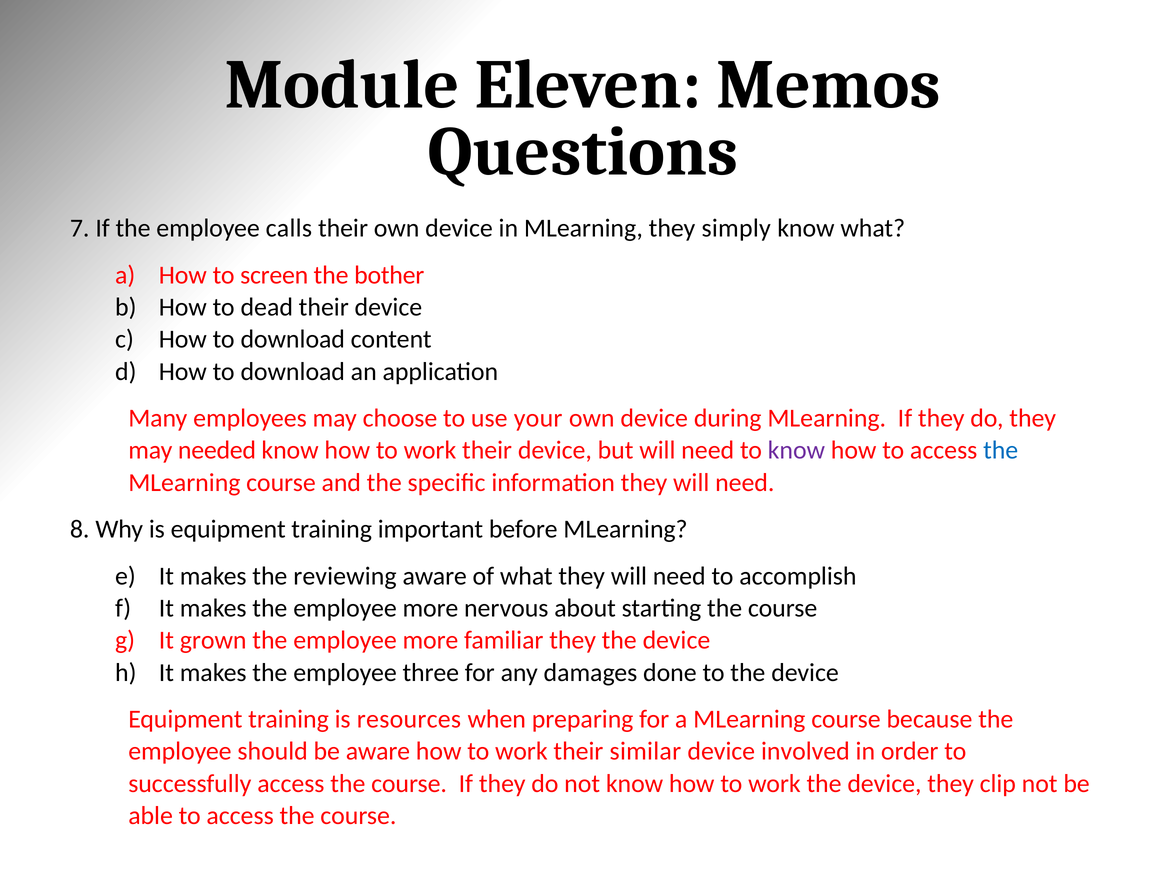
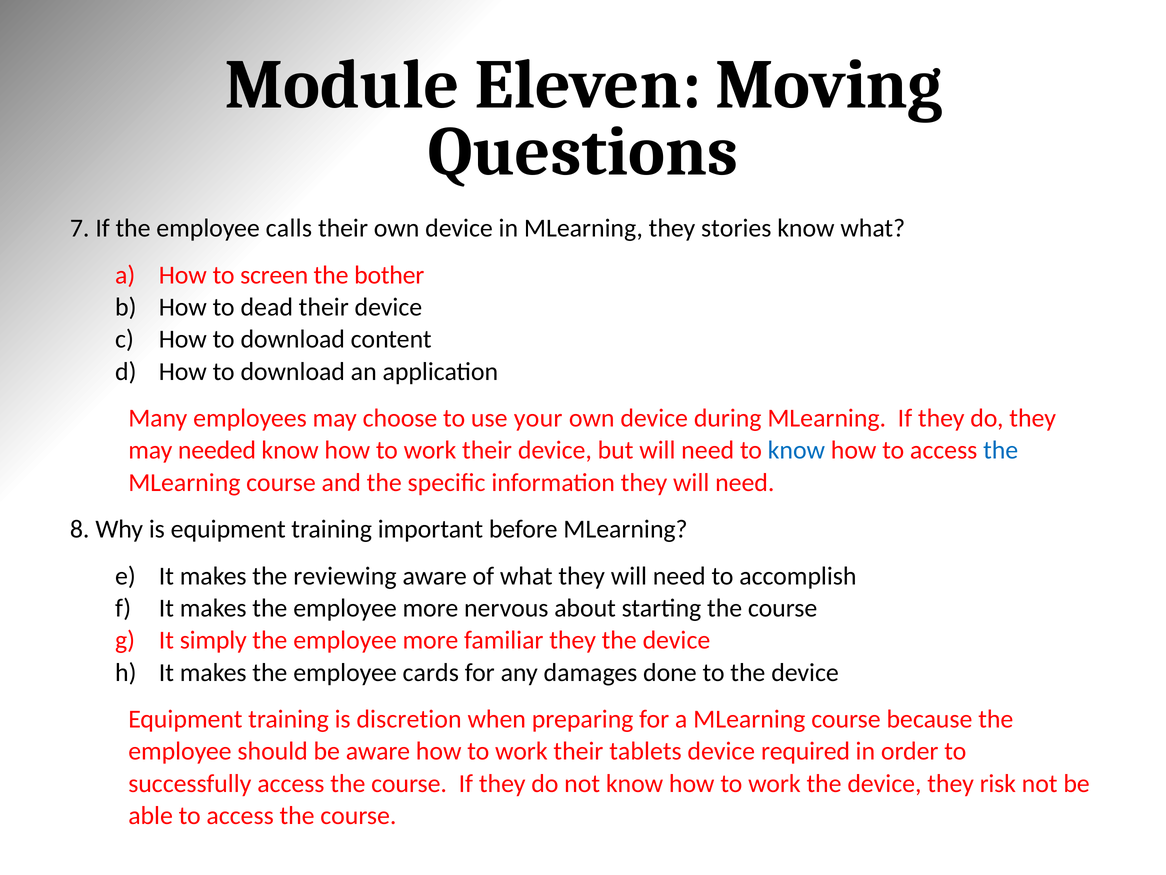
Memos: Memos -> Moving (829, 85)
simply: simply -> stories (736, 228)
know colour: purple -> blue (796, 450)
grown: grown -> simply (213, 640)
three: three -> cards (431, 672)
resources: resources -> discretion (409, 719)
similar: similar -> tablets (646, 751)
involved: involved -> required (806, 751)
clip: clip -> risk (998, 783)
